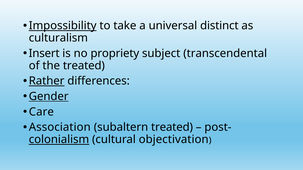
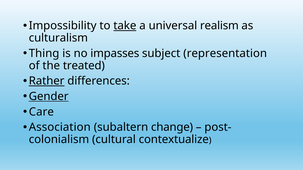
Impossibility underline: present -> none (63, 26)
take underline: none -> present (125, 26)
distinct: distinct -> realism (219, 26)
Insert: Insert -> Thing (44, 54)
propriety: propriety -> impasses (115, 54)
transcendental: transcendental -> representation (225, 54)
subaltern treated: treated -> change (172, 128)
colonialism underline: present -> none (59, 140)
objectivation: objectivation -> contextualize (174, 140)
